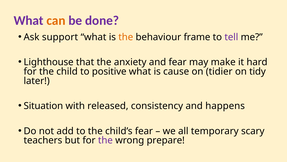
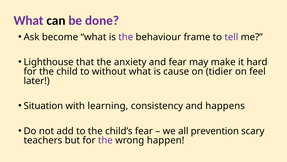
can colour: orange -> black (56, 20)
support: support -> become (60, 37)
the colour: orange -> purple (126, 37)
positive: positive -> without (109, 71)
tidy: tidy -> feel (257, 71)
released: released -> learning (108, 106)
temporary: temporary -> prevention (215, 131)
prepare: prepare -> happen (166, 140)
